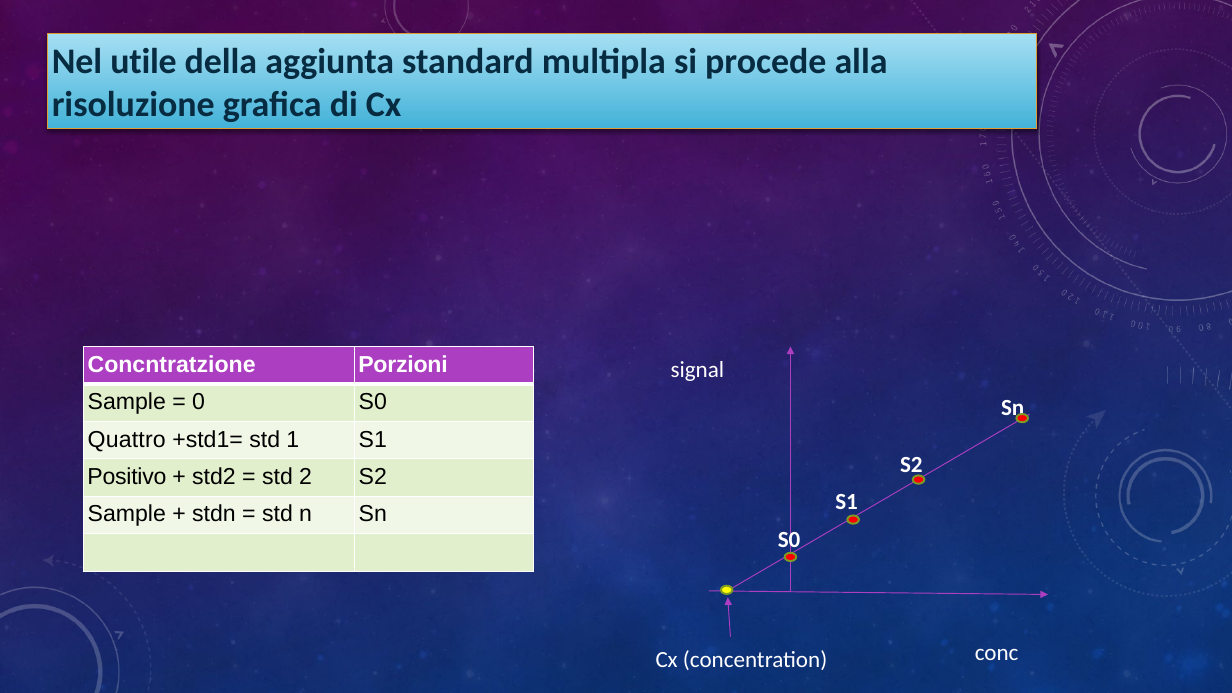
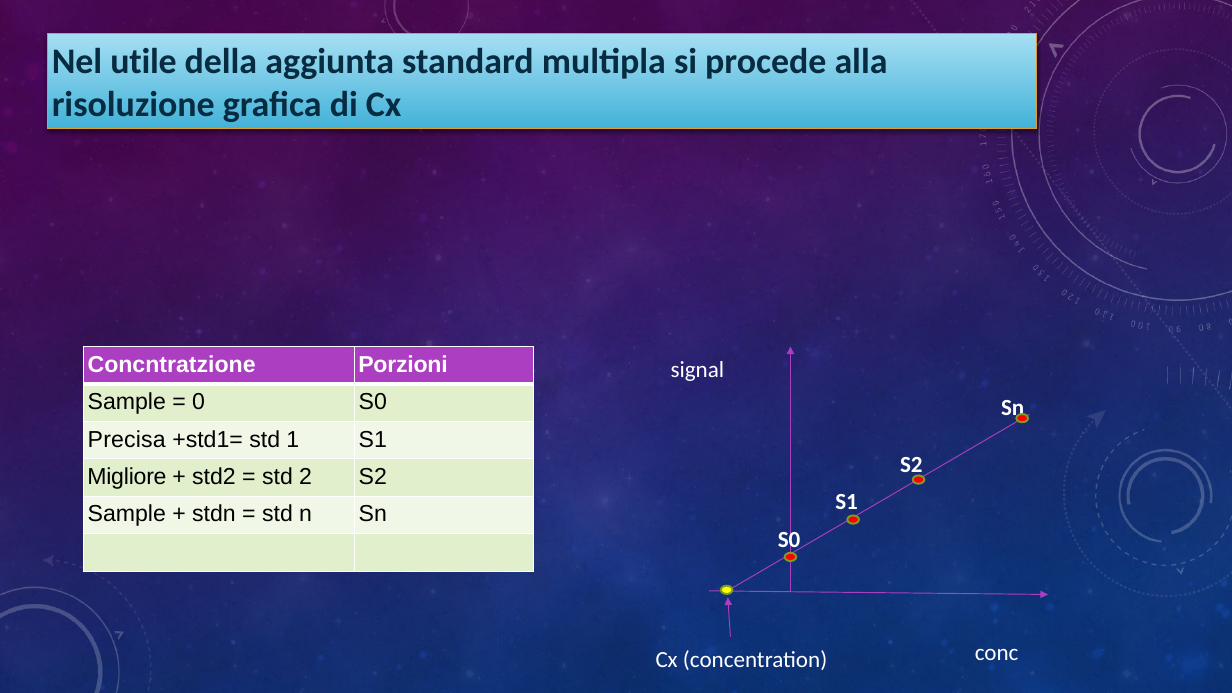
Quattro: Quattro -> Precisa (127, 439)
Positivo: Positivo -> Migliore (127, 477)
